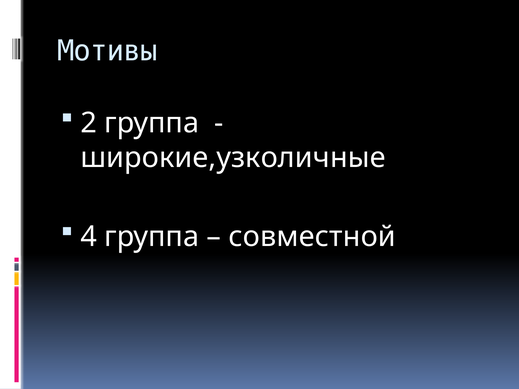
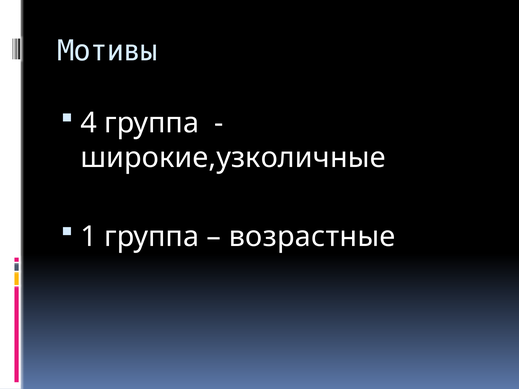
2: 2 -> 4 (89, 123)
4: 4 -> 1 (89, 237)
совместной: совместной -> возрастные (312, 237)
